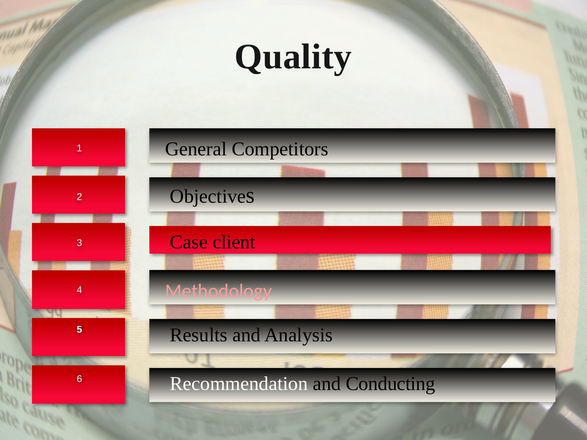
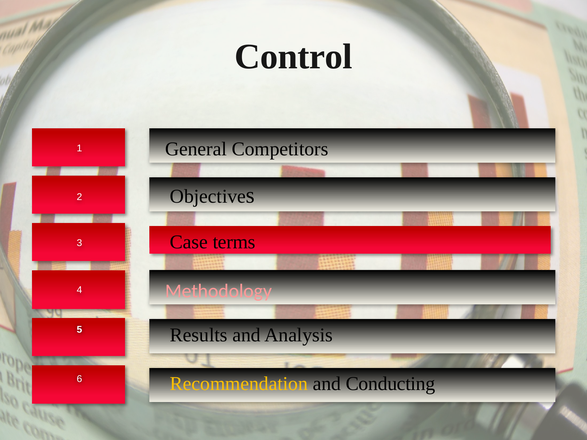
Quality: Quality -> Control (294, 57)
client: client -> terms (234, 242)
Recommendation colour: white -> yellow (239, 384)
